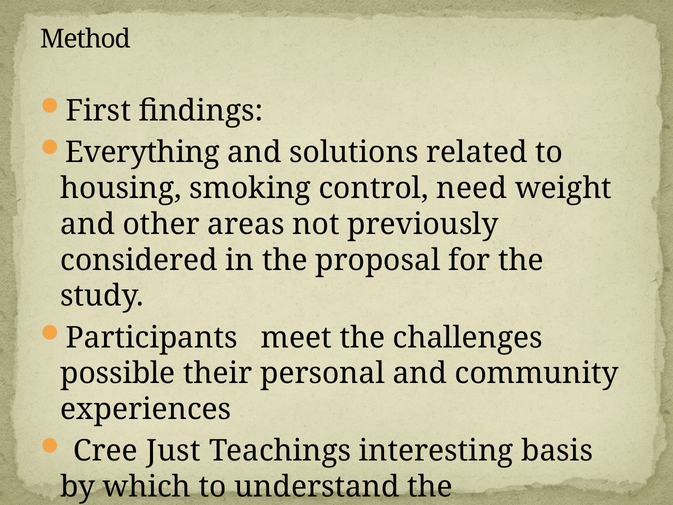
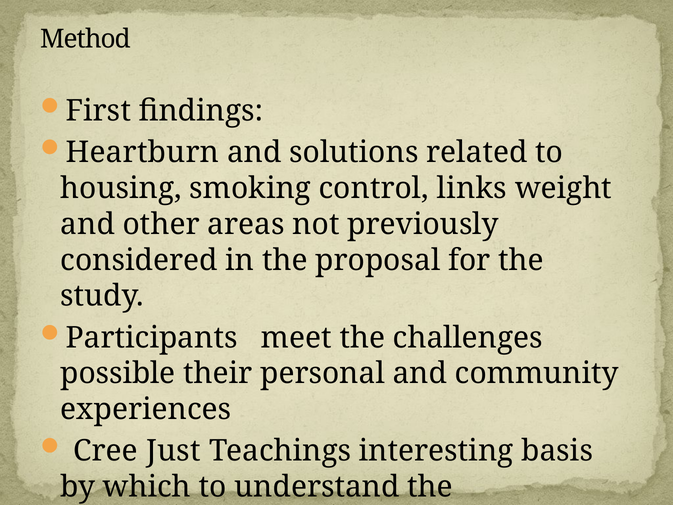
Everything: Everything -> Heartburn (142, 152)
need: need -> links (472, 188)
